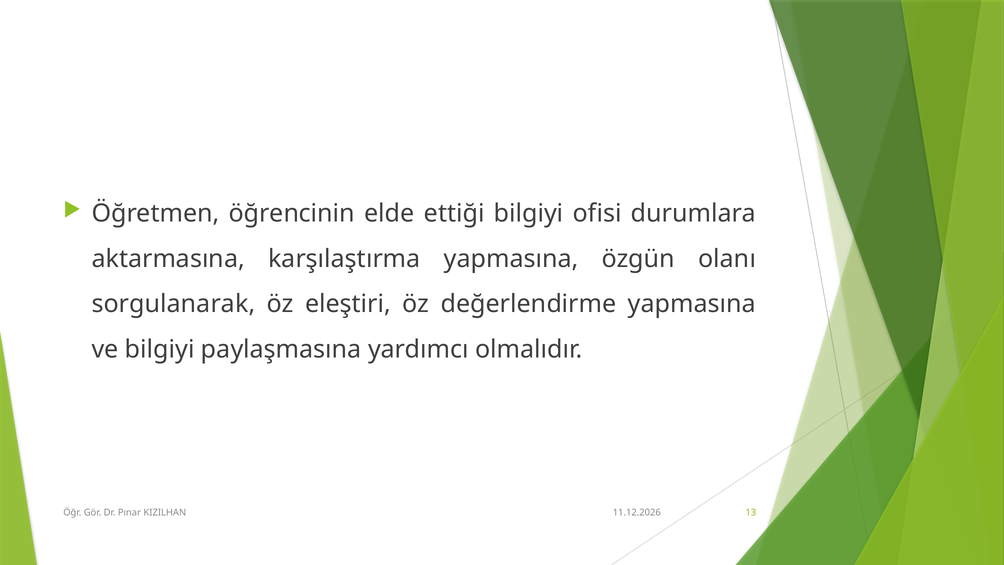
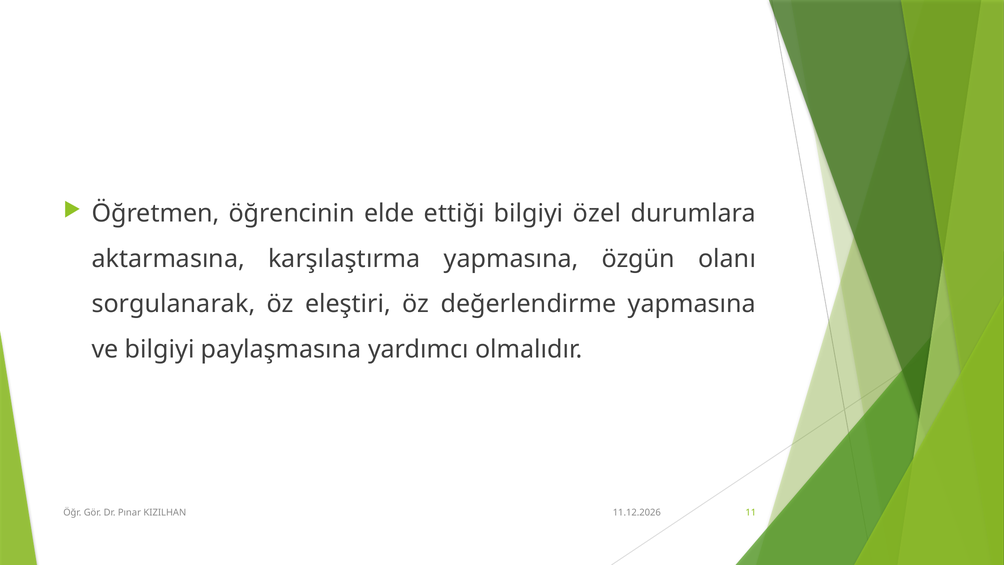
ofisi: ofisi -> özel (597, 214)
13: 13 -> 11 (751, 512)
